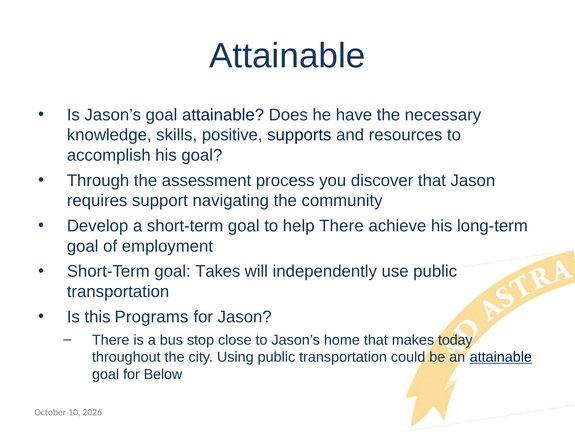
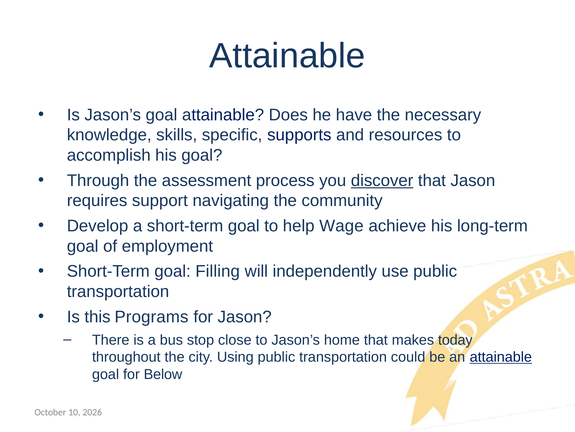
positive: positive -> specific (232, 135)
discover underline: none -> present (382, 180)
help There: There -> Wage (341, 226)
Takes: Takes -> Filling (218, 271)
